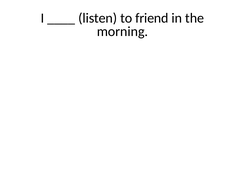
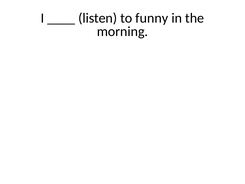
friend: friend -> funny (152, 18)
